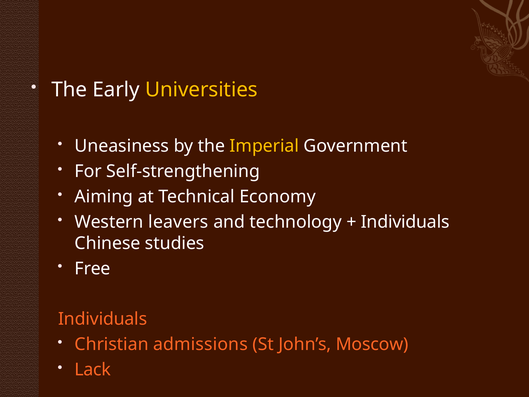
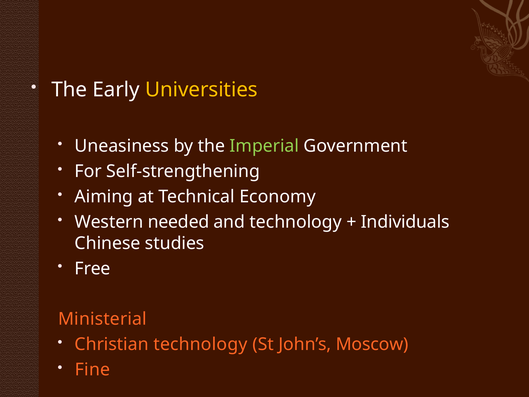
Imperial colour: yellow -> light green (264, 146)
leavers: leavers -> needed (179, 222)
Individuals: Individuals -> Ministerial (102, 319)
Christian admissions: admissions -> technology (200, 344)
Lack: Lack -> Fine (93, 369)
